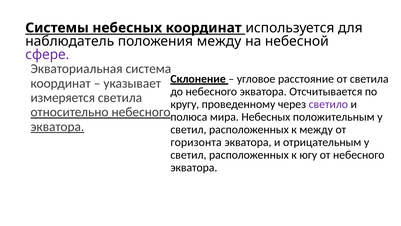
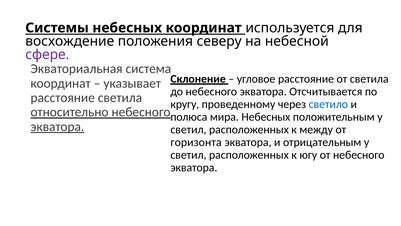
наблюдатель: наблюдатель -> восхождение (70, 41)
положения между: между -> северу (219, 41)
измеряется: измеряется -> расстояние (63, 98)
светило colour: purple -> blue (328, 104)
